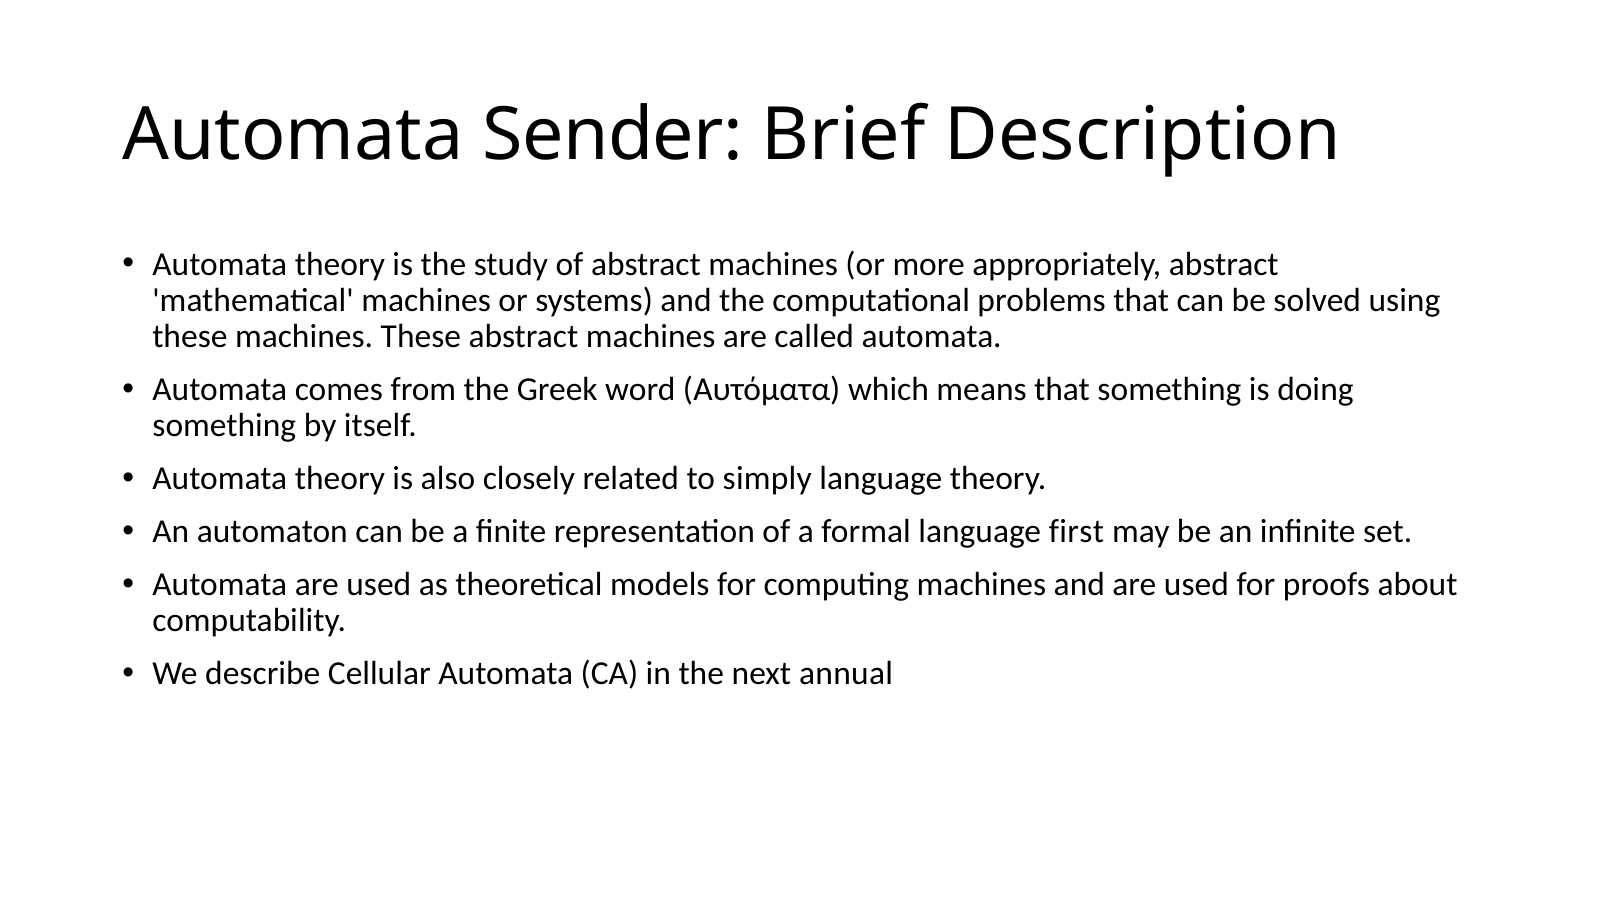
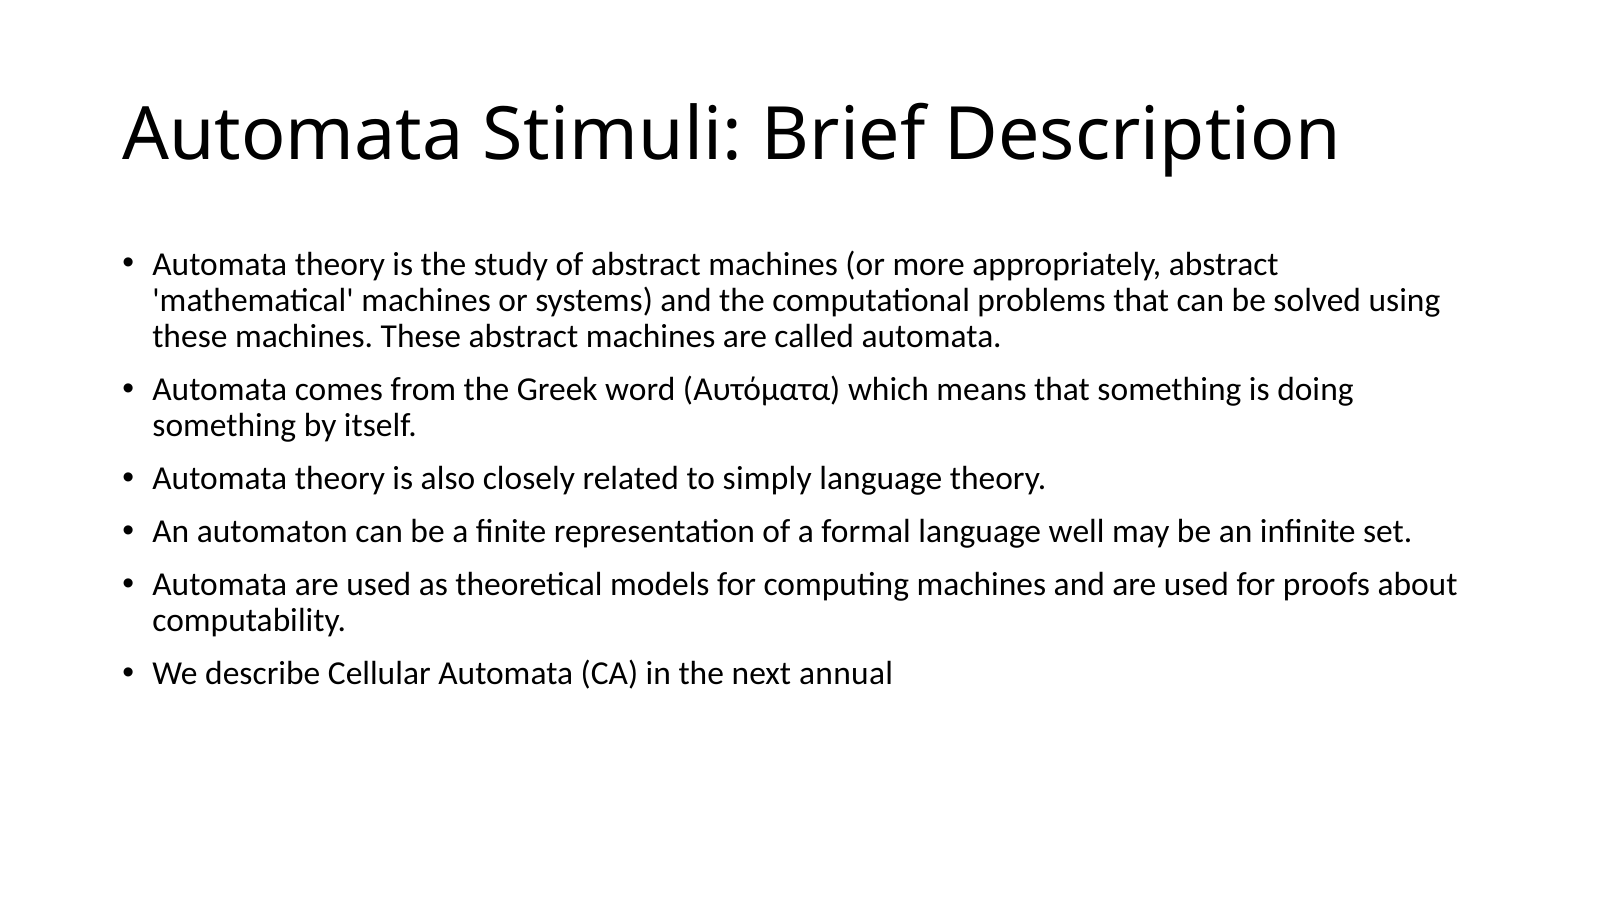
Sender: Sender -> Stimuli (613, 135)
first: first -> well (1077, 531)
